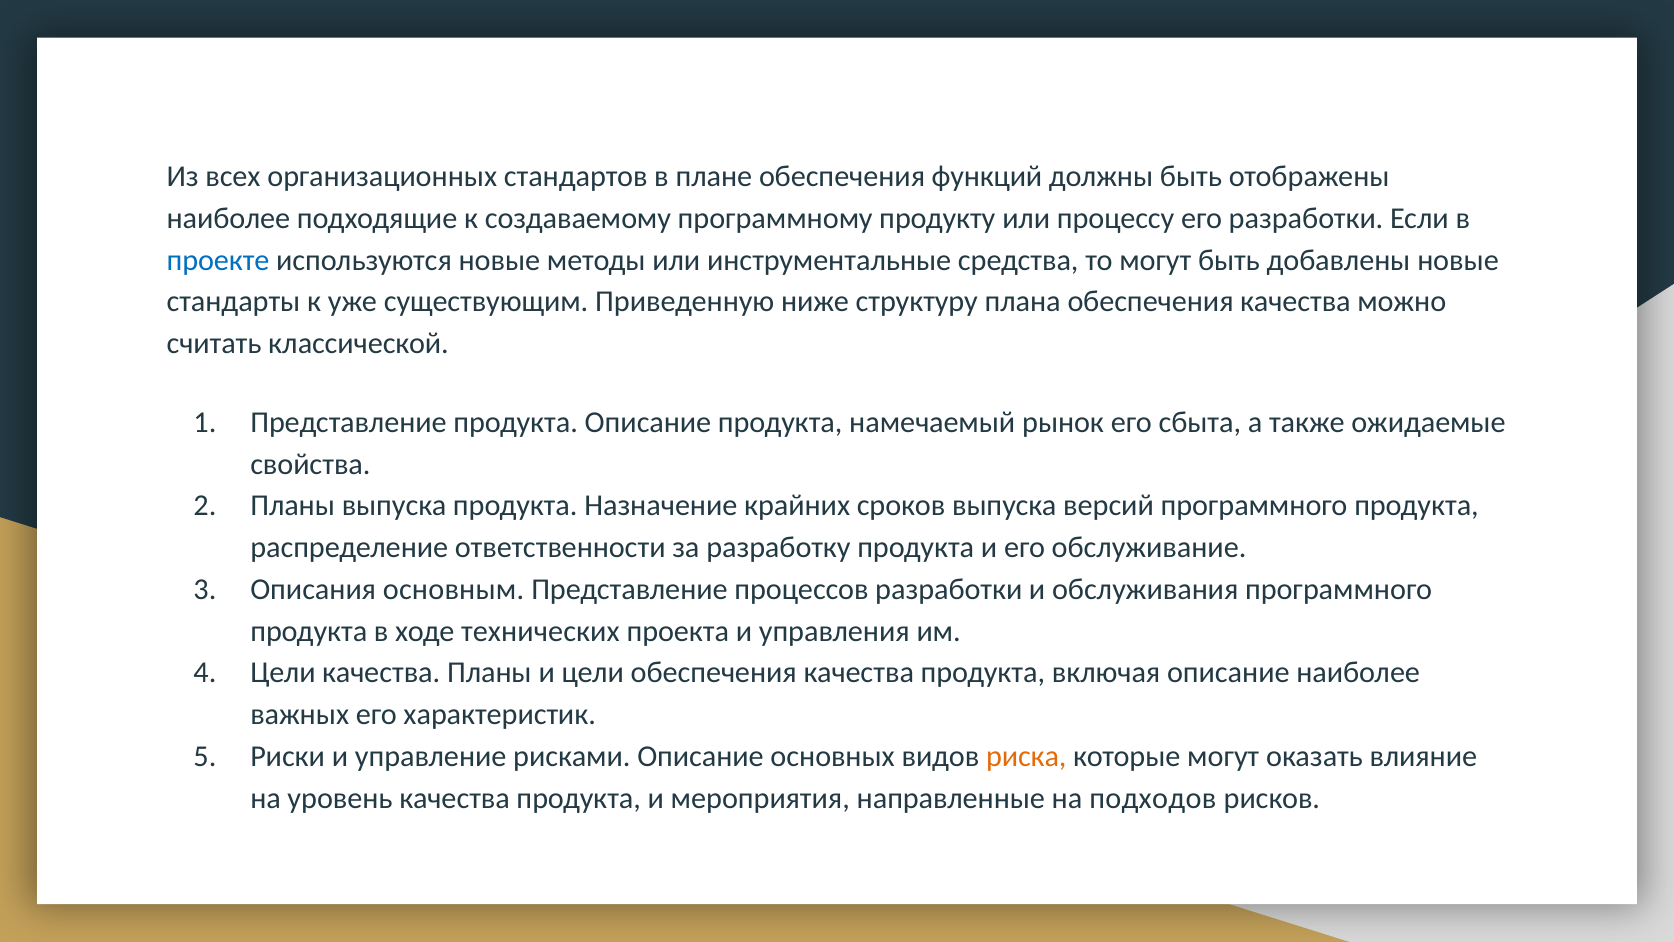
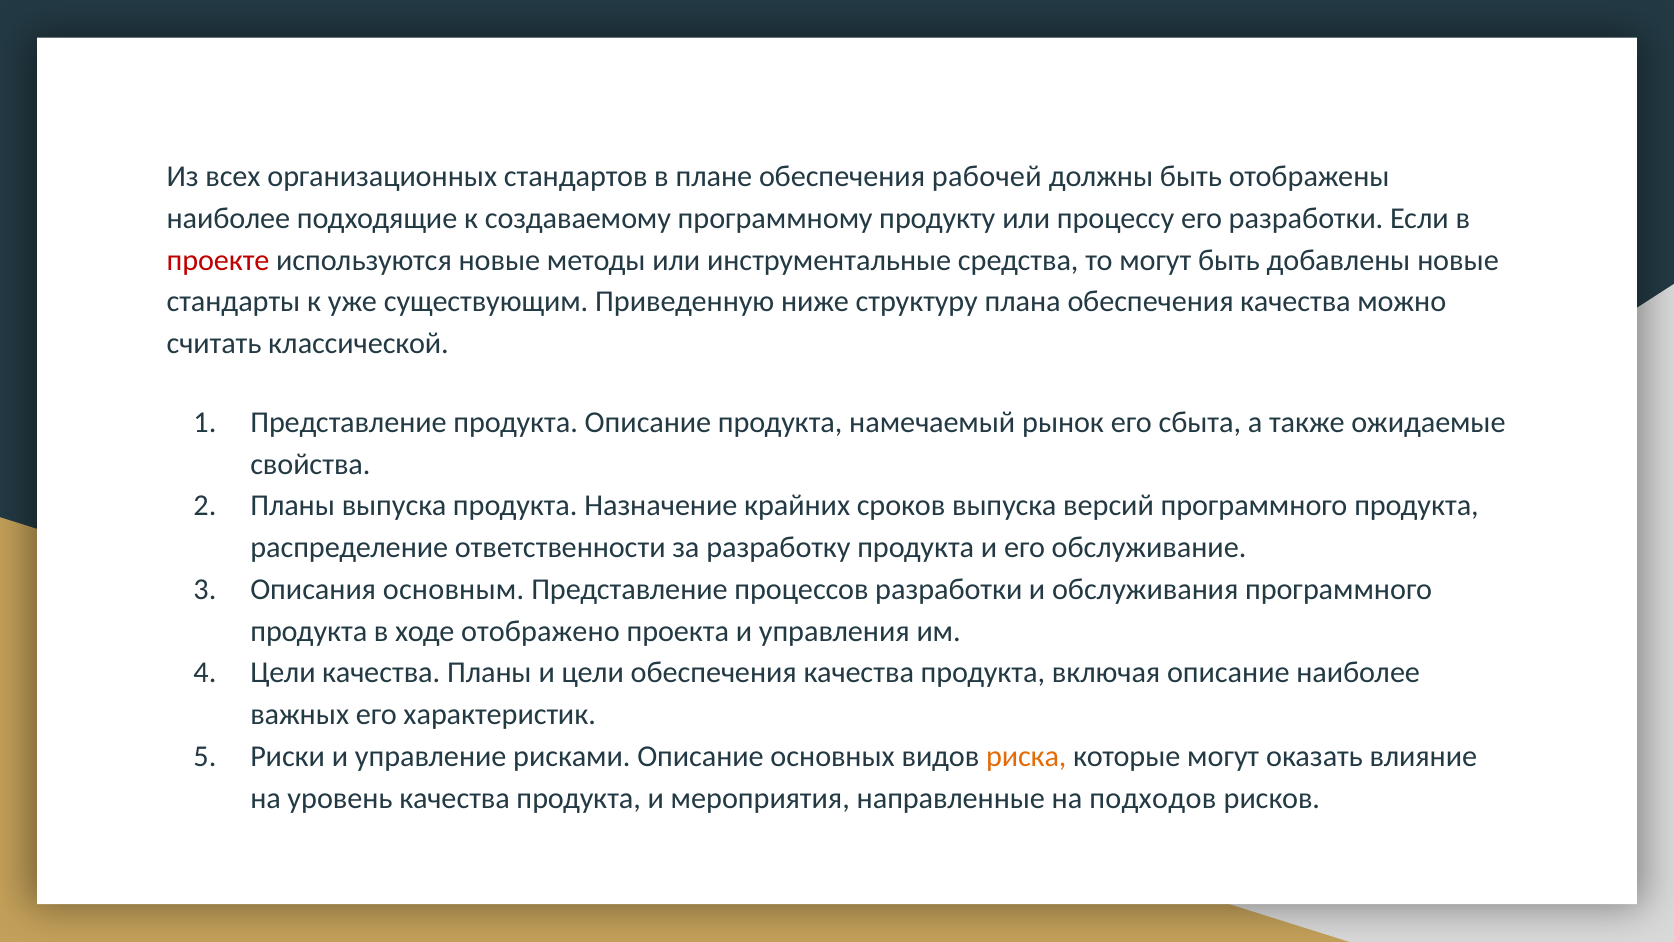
функций: функций -> рабочей (987, 177)
проекте colour: blue -> red (218, 260)
технических: технических -> отображено (540, 631)
